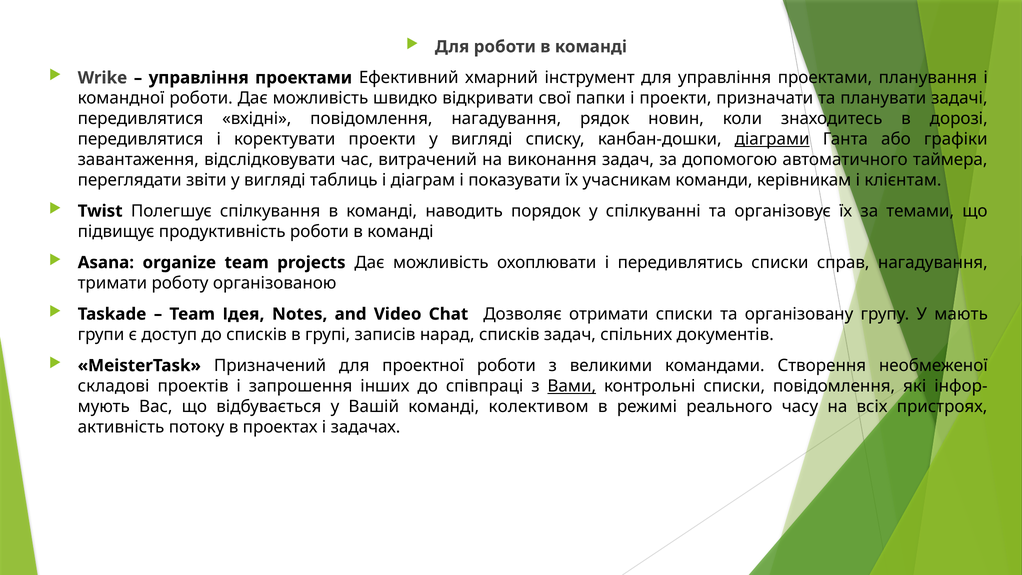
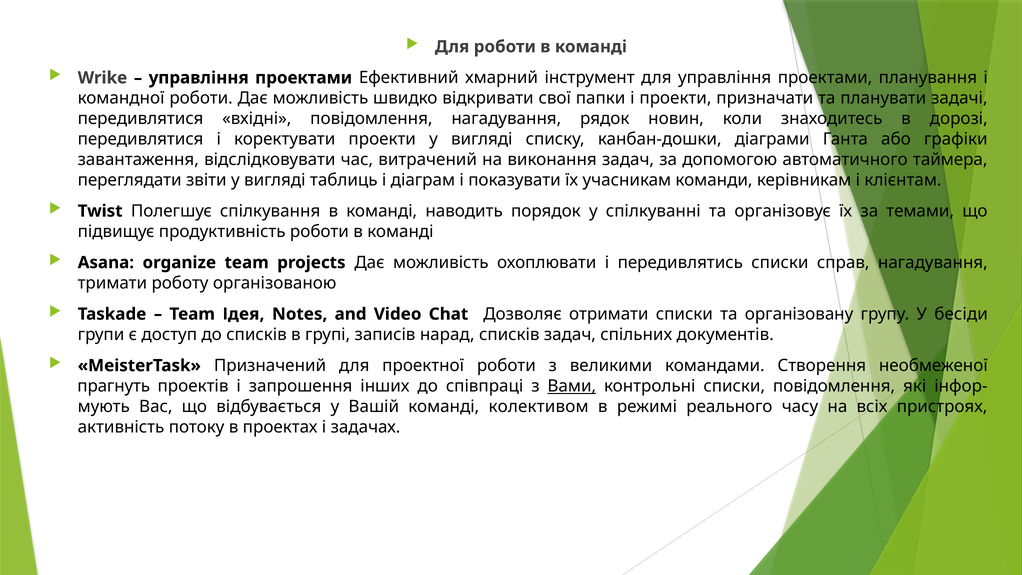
діаграми underline: present -> none (772, 139)
мають: мають -> бесіди (961, 314)
складові: складові -> прагнуть (114, 386)
